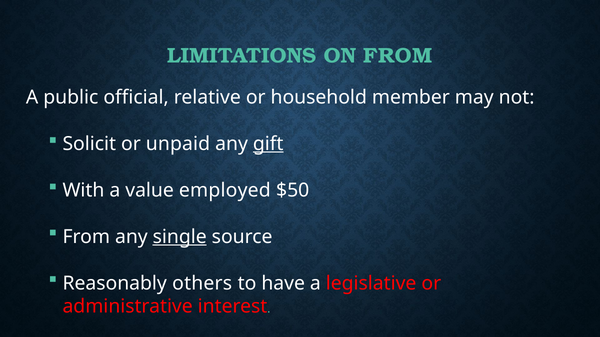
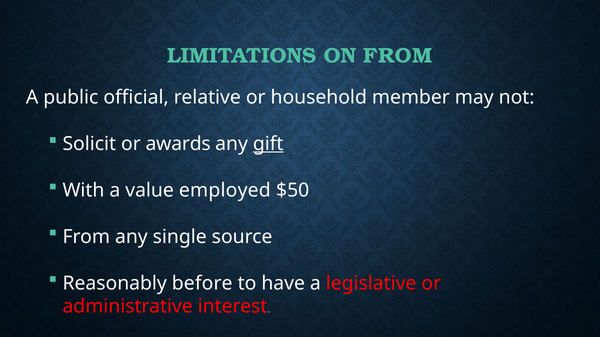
unpaid: unpaid -> awards (178, 144)
single underline: present -> none (180, 237)
others: others -> before (202, 284)
